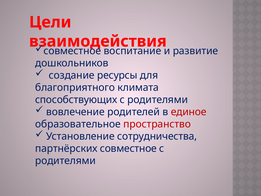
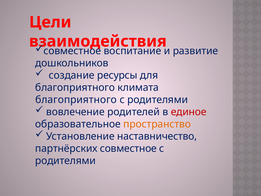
способствующих: способствующих -> благоприятного (76, 100)
пространство colour: red -> orange (157, 124)
сотрудничества: сотрудничества -> наставничество (157, 136)
